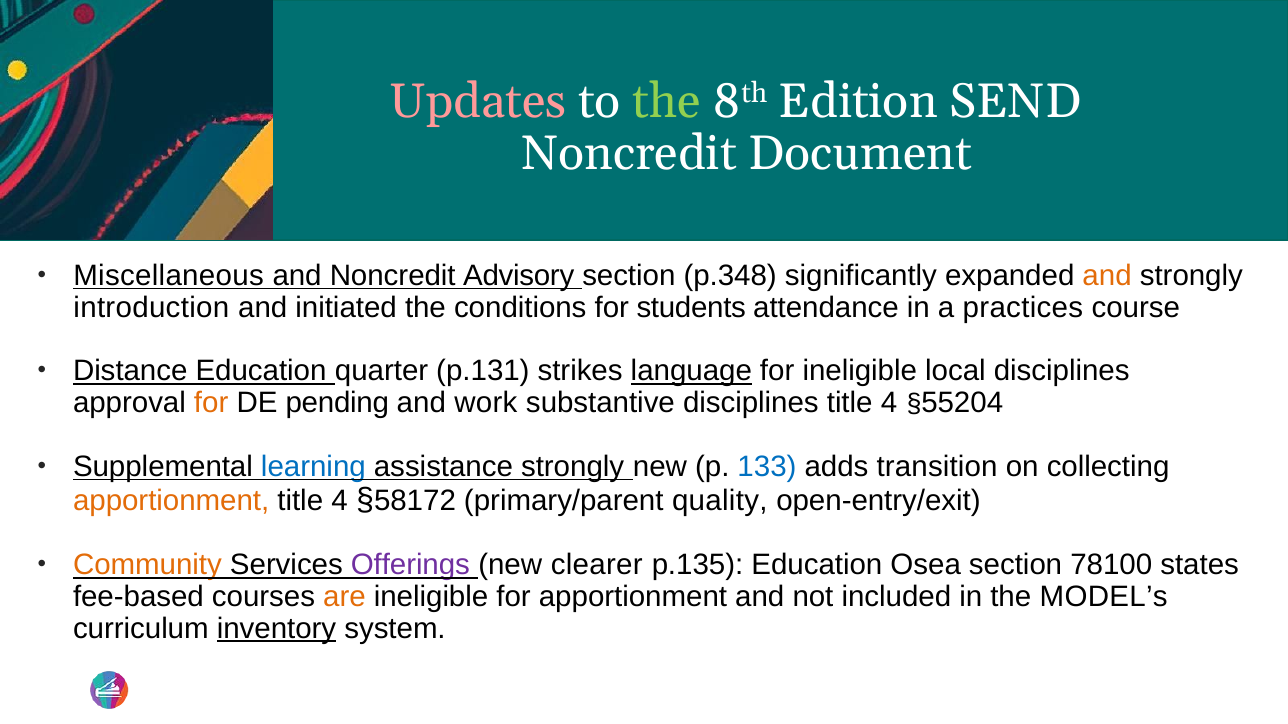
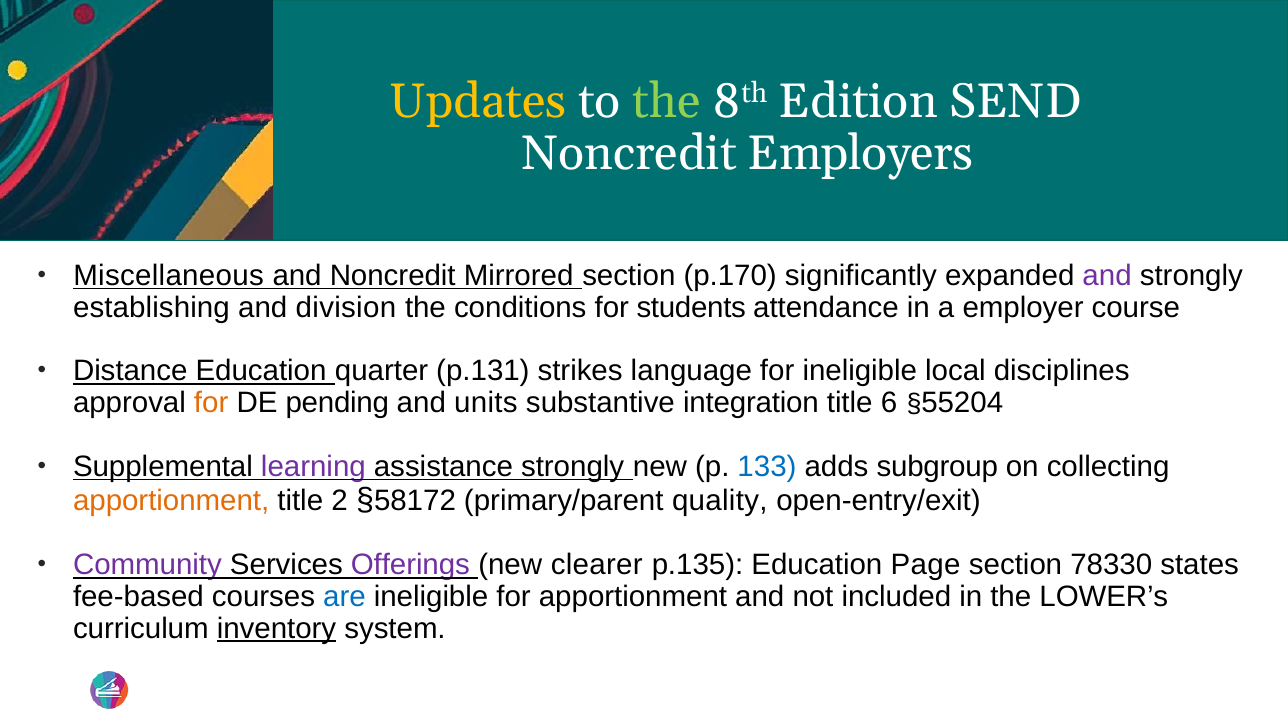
Updates colour: pink -> yellow (478, 101)
Document: Document -> Employers (861, 153)
Advisory: Advisory -> Mirrored (519, 276)
p.348: p.348 -> p.170 (730, 276)
and colour: orange -> purple (1107, 276)
introduction: introduction -> establishing (151, 308)
initiated: initiated -> division (346, 308)
practices: practices -> employer (1023, 308)
language underline: present -> none (691, 371)
work: work -> units (486, 403)
substantive disciplines: disciplines -> integration (751, 403)
4: 4 -> 6 (889, 403)
learning colour: blue -> purple (313, 467)
transition: transition -> subgroup (937, 467)
4: 4 -> 2 (340, 501)
Community colour: orange -> purple (147, 565)
Osea: Osea -> Page (926, 565)
78100: 78100 -> 78330 (1111, 565)
are colour: orange -> blue (344, 597)
MODEL’s: MODEL’s -> LOWER’s (1104, 597)
